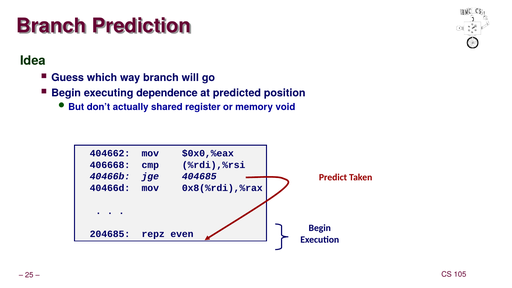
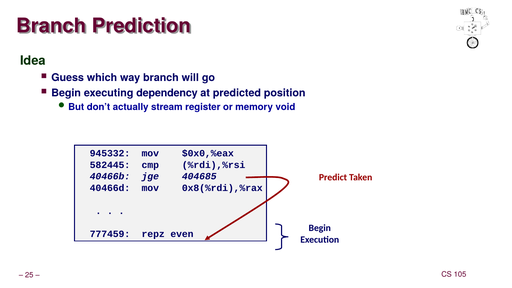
dependence: dependence -> dependency (167, 93)
shared: shared -> stream (167, 107)
404662: 404662 -> 945332 (110, 153)
406668: 406668 -> 582445 (110, 165)
204685: 204685 -> 777459 (110, 234)
